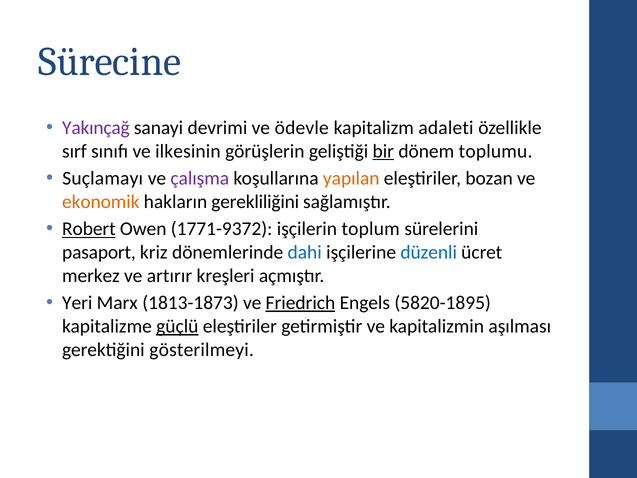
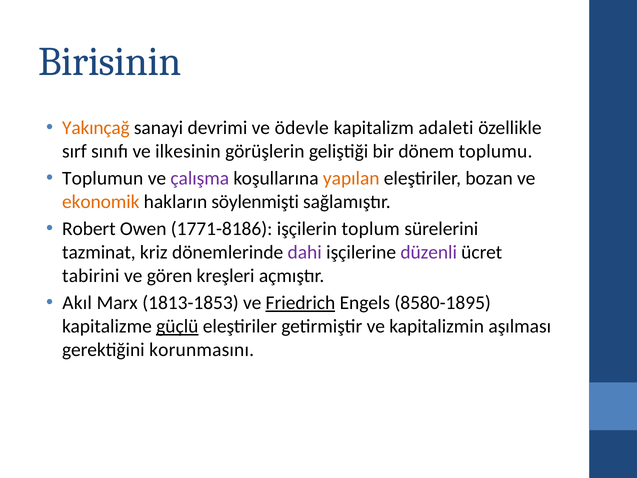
Sürecine: Sürecine -> Birisinin (110, 62)
Yakınçağ colour: purple -> orange (96, 128)
bir underline: present -> none (383, 151)
Suçlamayı: Suçlamayı -> Toplumun (103, 178)
gerekliliğini: gerekliliğini -> söylenmişti (255, 202)
Robert underline: present -> none (89, 229)
1771-9372: 1771-9372 -> 1771-8186 (222, 229)
pasaport: pasaport -> tazminat (99, 252)
dahi colour: blue -> purple (305, 252)
düzenli colour: blue -> purple (429, 252)
merkez: merkez -> tabirini (91, 276)
artırır: artırır -> gören (170, 276)
Yeri: Yeri -> Akıl (77, 303)
1813-1873: 1813-1873 -> 1813-1853 (190, 303)
5820-1895: 5820-1895 -> 8580-1895 (443, 303)
gösterilmeyi: gösterilmeyi -> korunmasını (202, 349)
